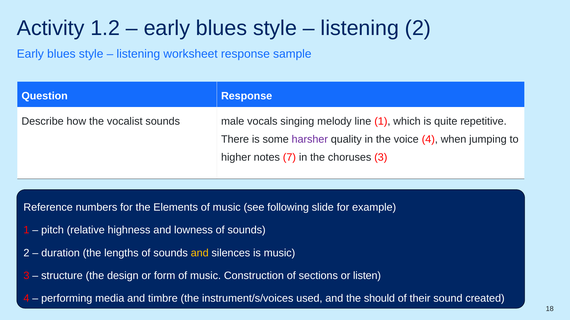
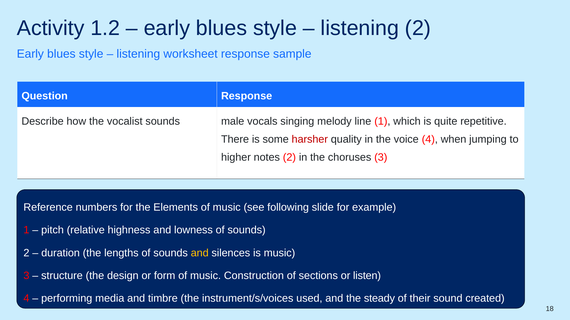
harsher colour: purple -> red (310, 140)
notes 7: 7 -> 2 (289, 158)
should: should -> steady (379, 299)
